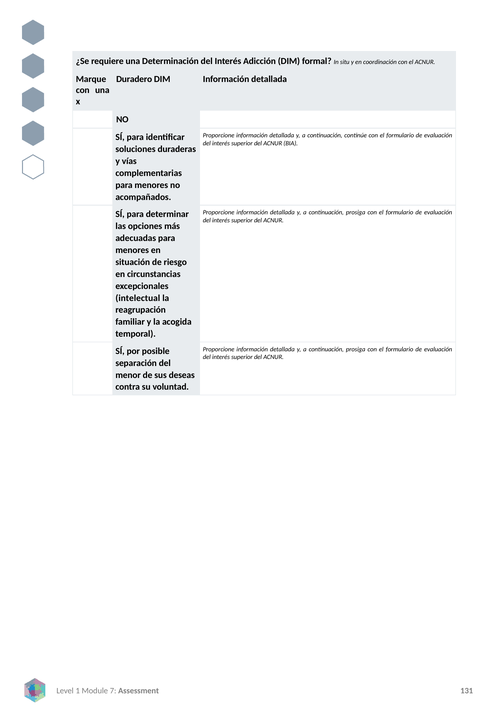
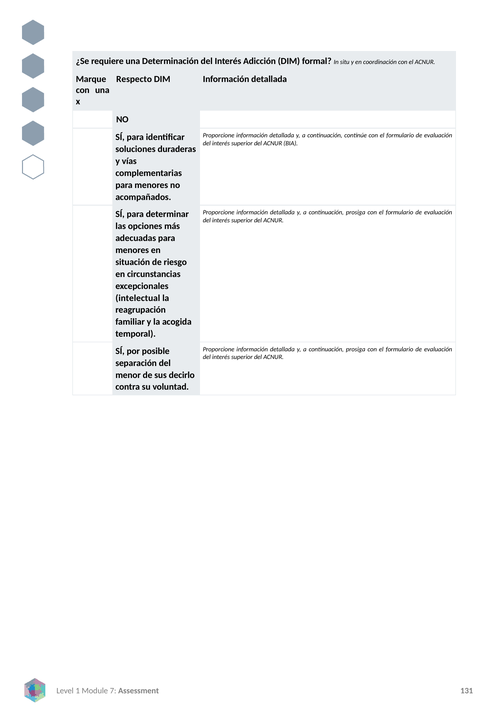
Duradero: Duradero -> Respecto (134, 79)
deseas: deseas -> decirlo (182, 375)
